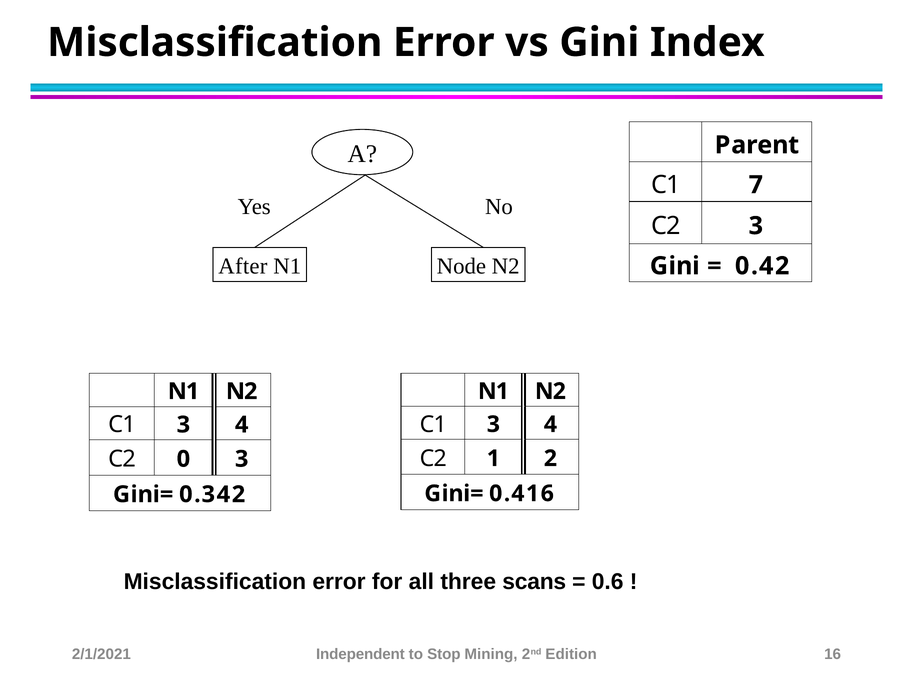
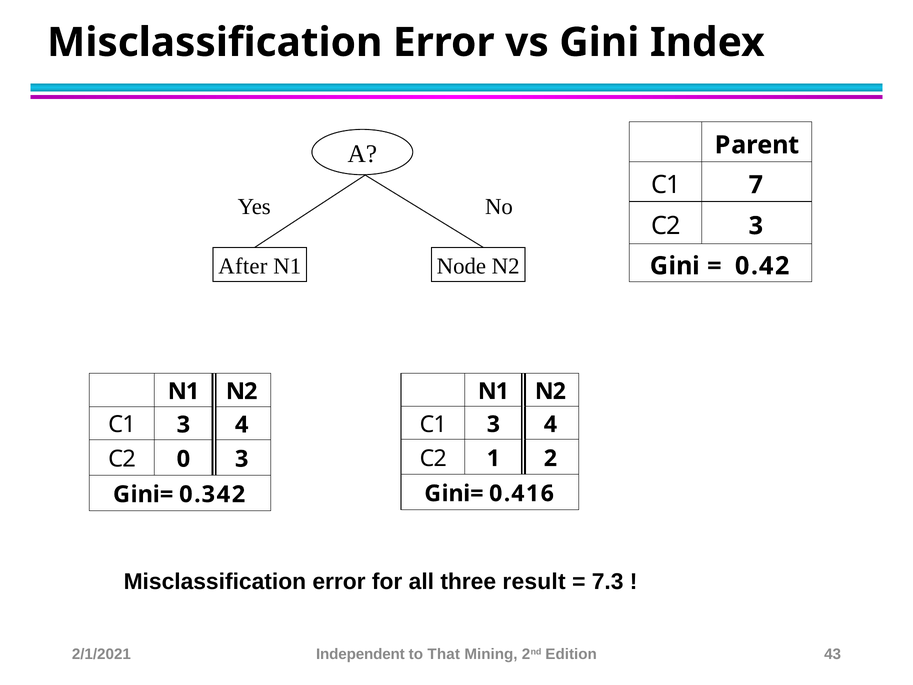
scans: scans -> result (534, 581)
0.6: 0.6 -> 7.3 (608, 581)
Stop: Stop -> That (444, 654)
16: 16 -> 43 (833, 654)
